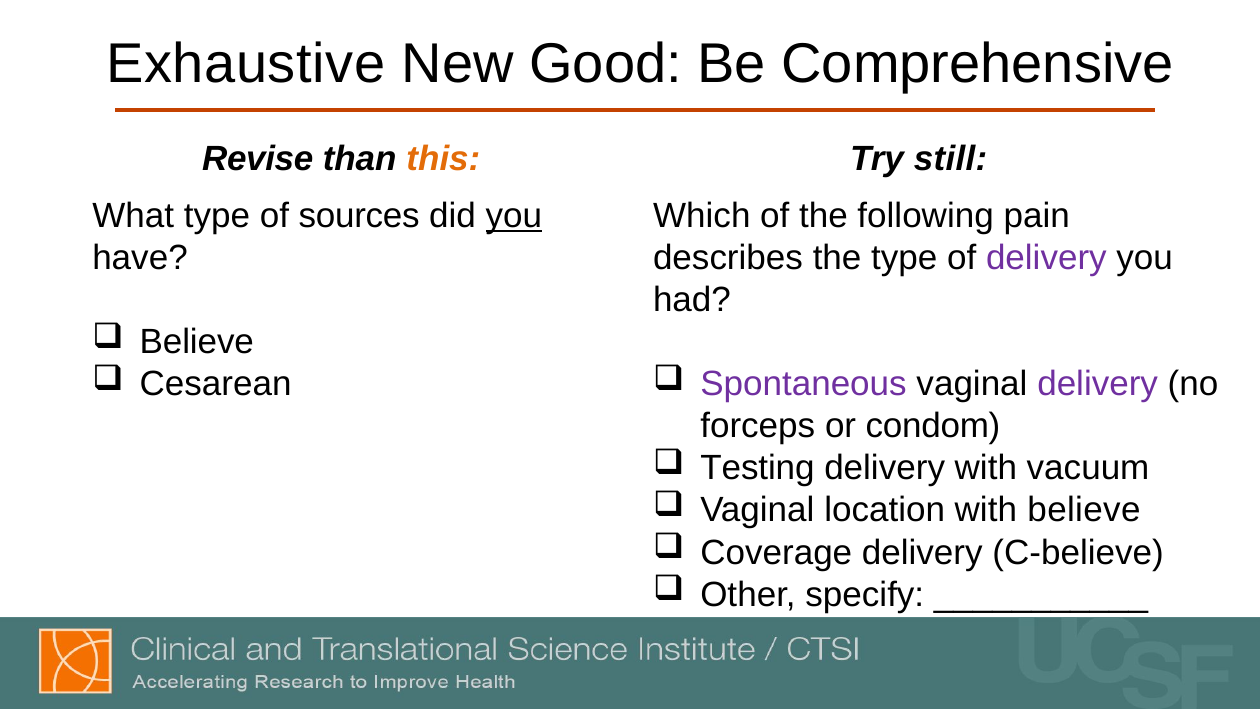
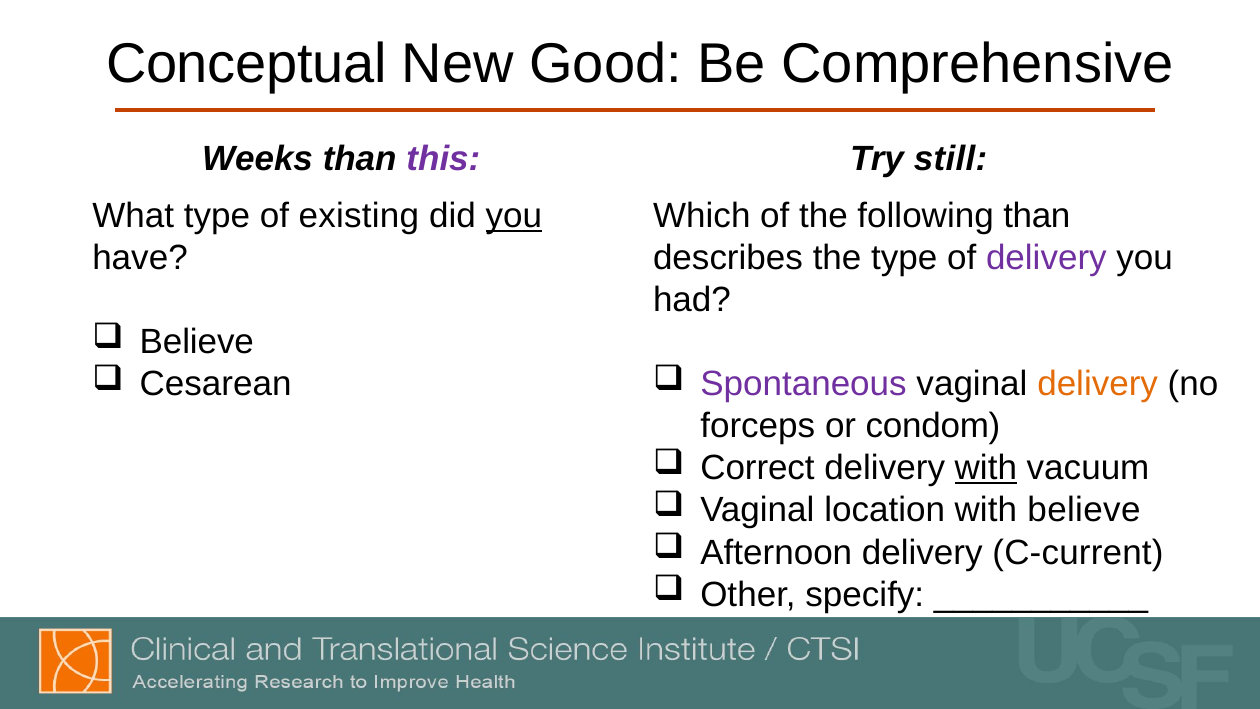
Exhaustive: Exhaustive -> Conceptual (246, 64)
Revise: Revise -> Weeks (258, 159)
this colour: orange -> purple (443, 159)
sources: sources -> existing (359, 216)
following pain: pain -> than (1037, 216)
delivery colour: purple -> orange (1098, 384)
Testing: Testing -> Correct (757, 468)
with underline: none -> present (986, 468)
Coverage: Coverage -> Afternoon (776, 552)
C-believe: C-believe -> C-current (1078, 552)
